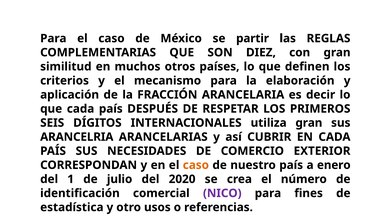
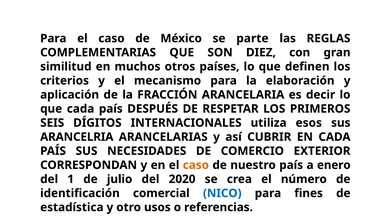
partir: partir -> parte (252, 38)
utiliza gran: gran -> esos (309, 123)
NICO colour: purple -> blue (222, 193)
